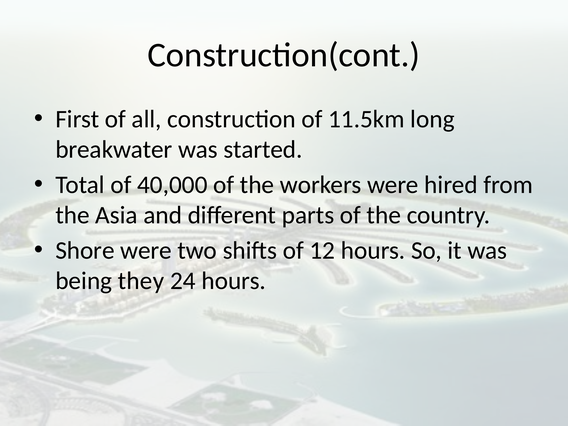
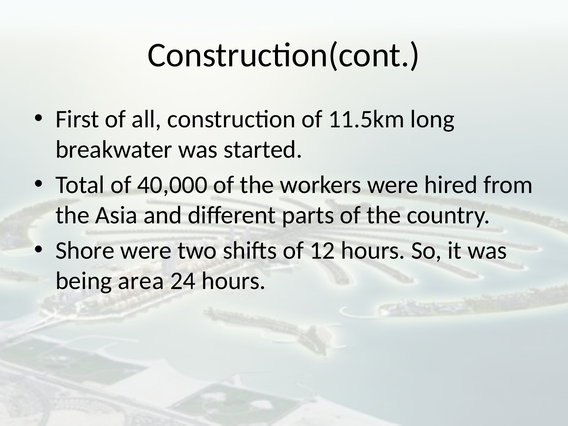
they: they -> area (141, 281)
